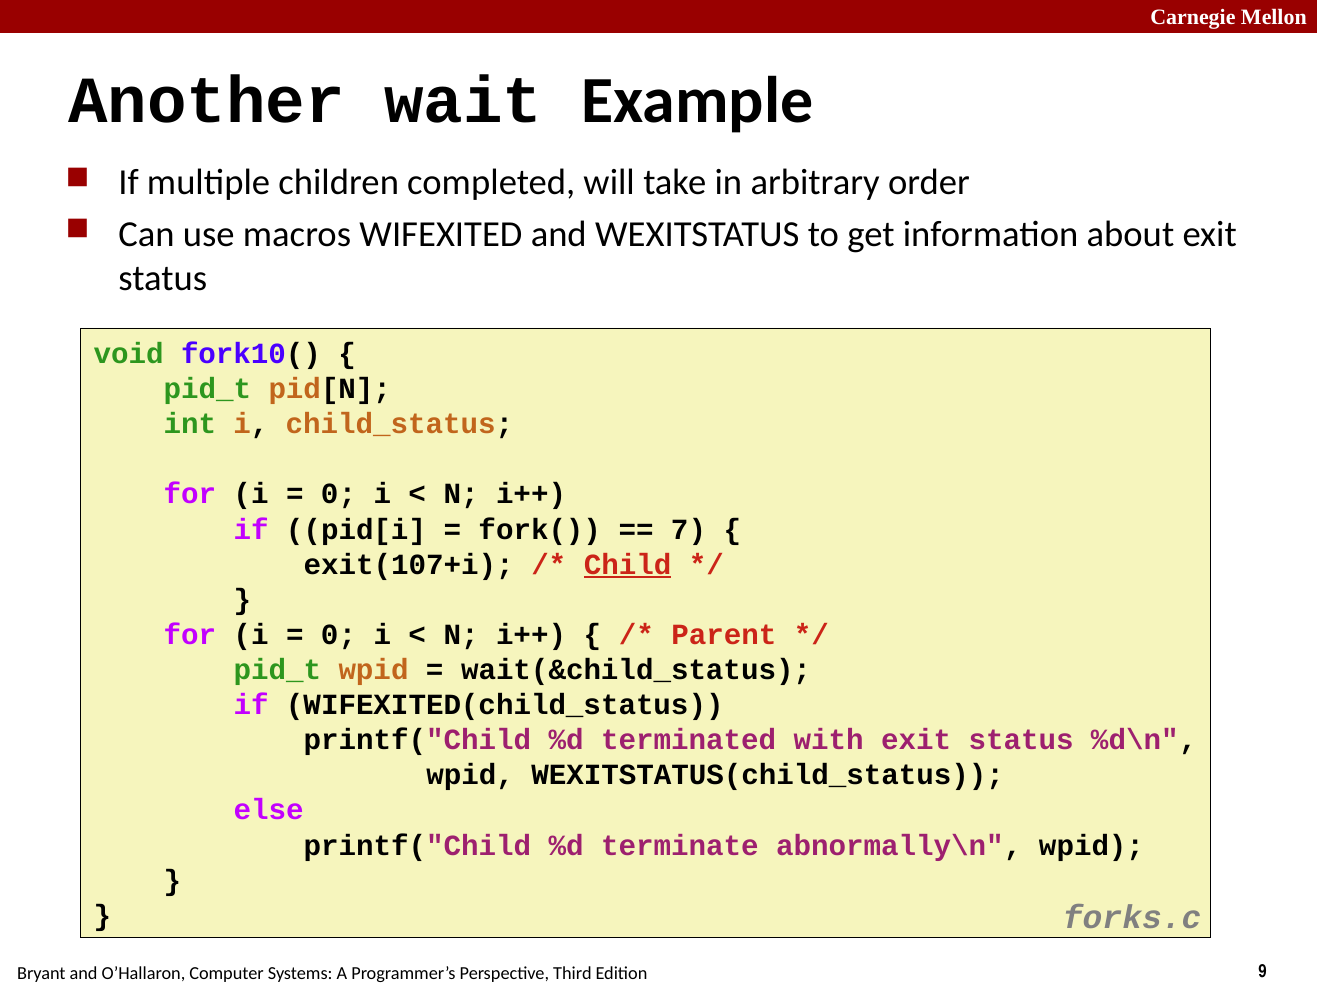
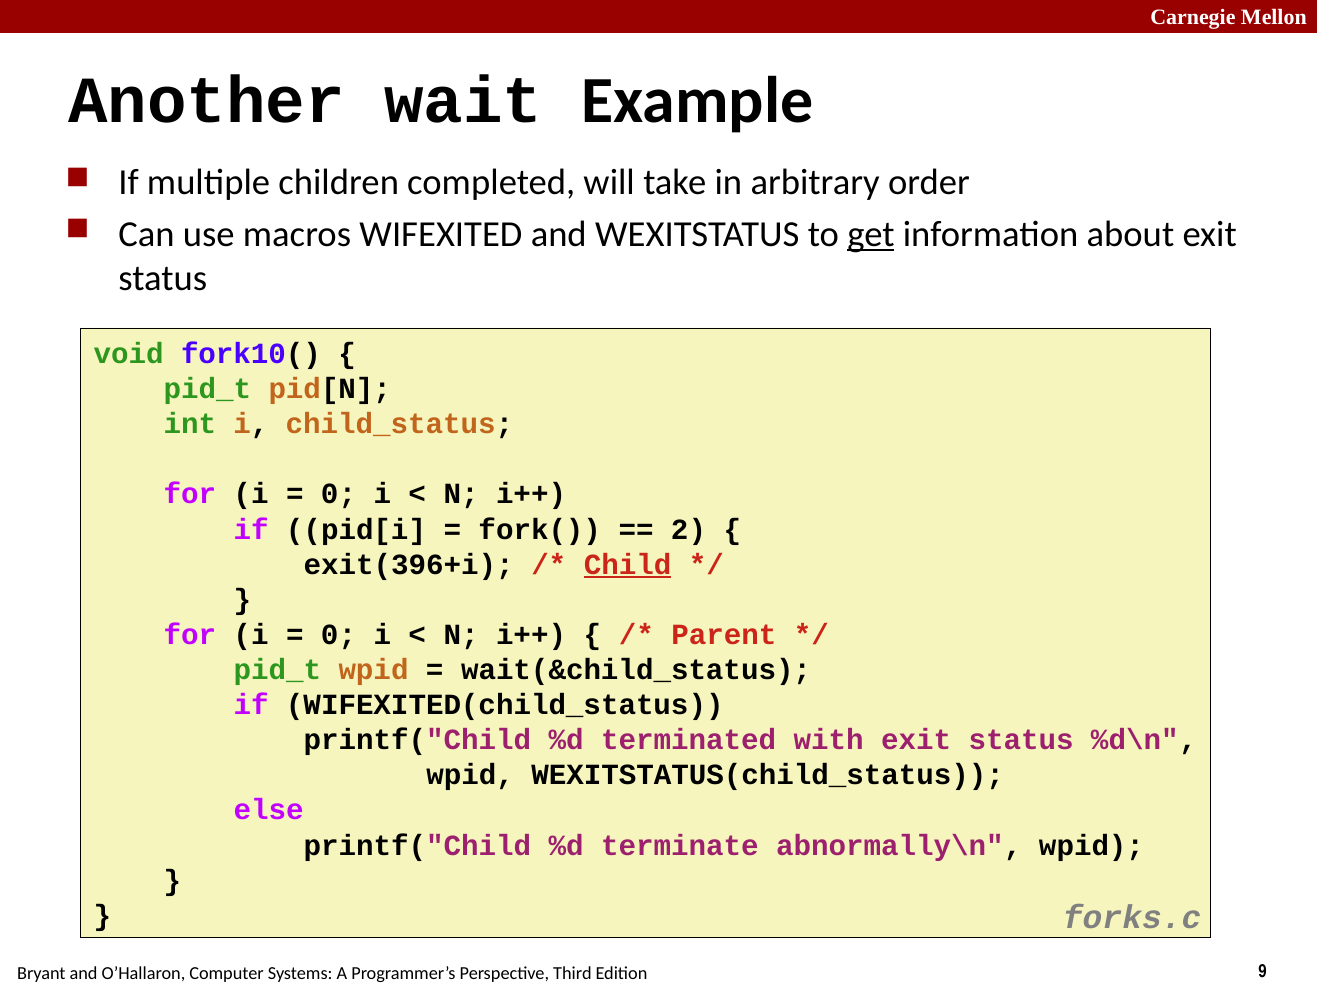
get underline: none -> present (871, 234)
7: 7 -> 2 (689, 529)
exit(107+i: exit(107+i -> exit(396+i (409, 564)
